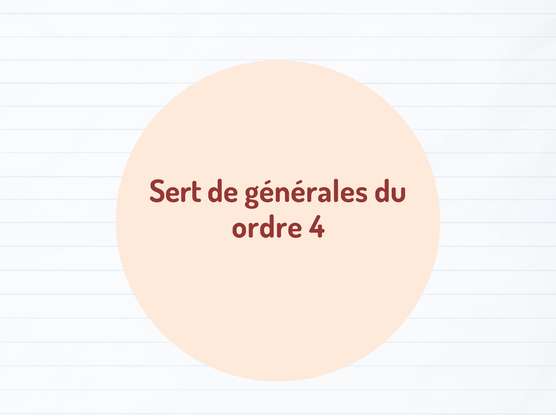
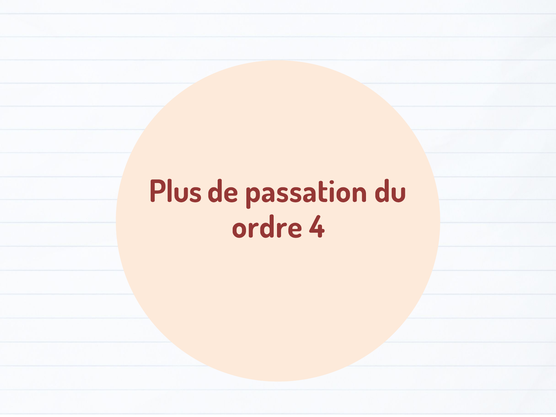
Sert: Sert -> Plus (175, 192)
générales: générales -> passation (306, 192)
